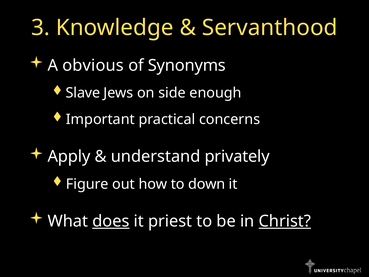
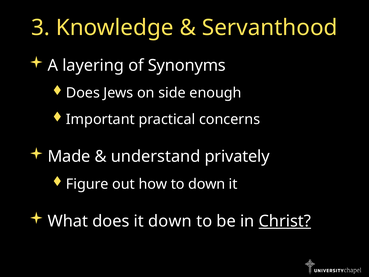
obvious: obvious -> layering (93, 65)
Slave: Slave -> Does (83, 93)
Apply: Apply -> Made (69, 156)
does underline: present -> none (111, 221)
it priest: priest -> down (170, 221)
